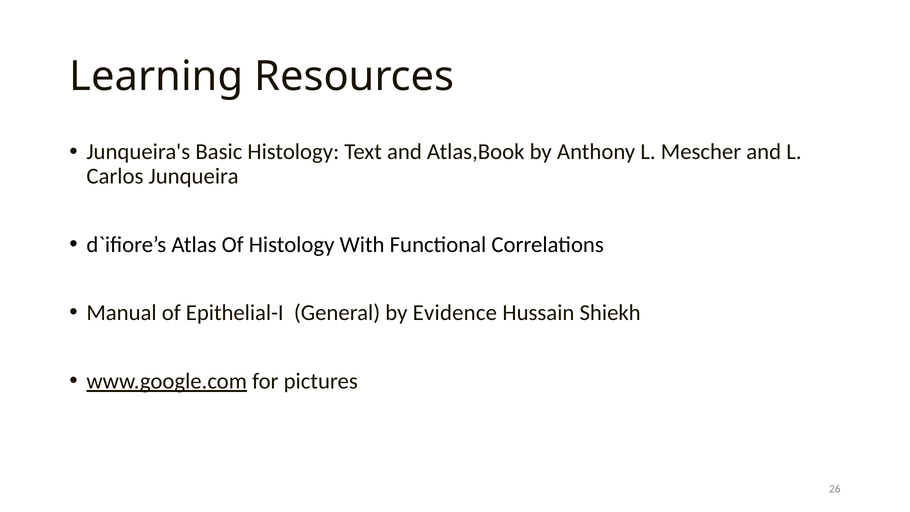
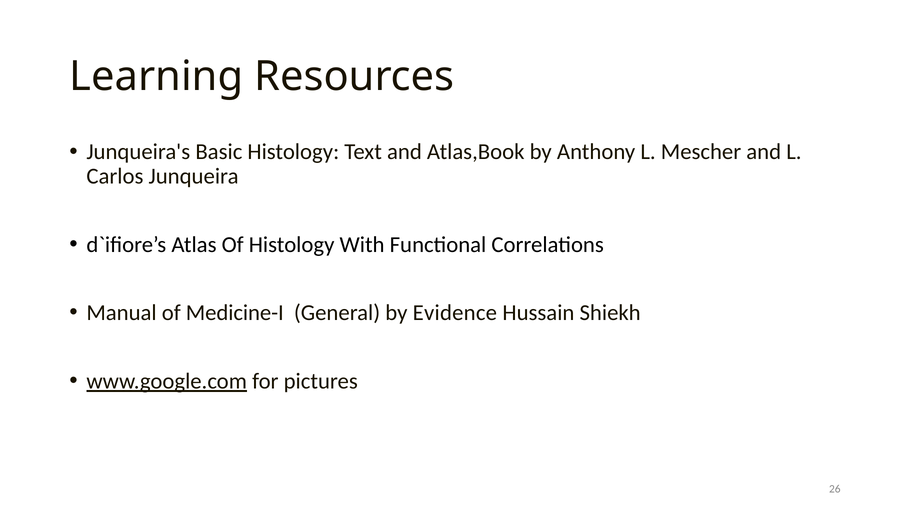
Epithelial-I: Epithelial-I -> Medicine-I (235, 313)
